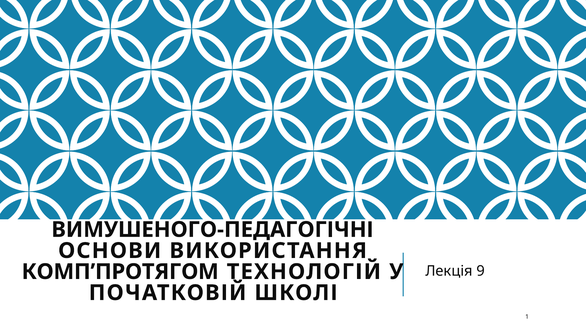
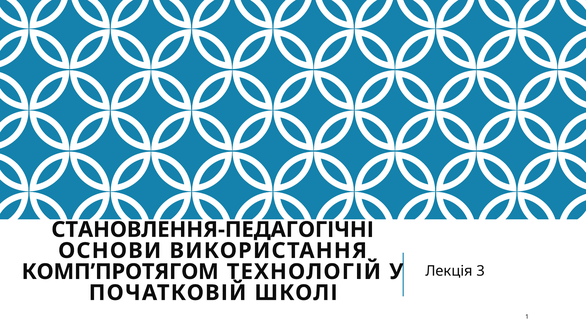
ВИМУШЕНОГО-ПЕДАГОГІЧНІ: ВИМУШЕНОГО-ПЕДАГОГІЧНІ -> СТАНОВЛЕННЯ-ПЕДАГОГІЧНІ (213, 230)
9: 9 -> 3 (481, 272)
